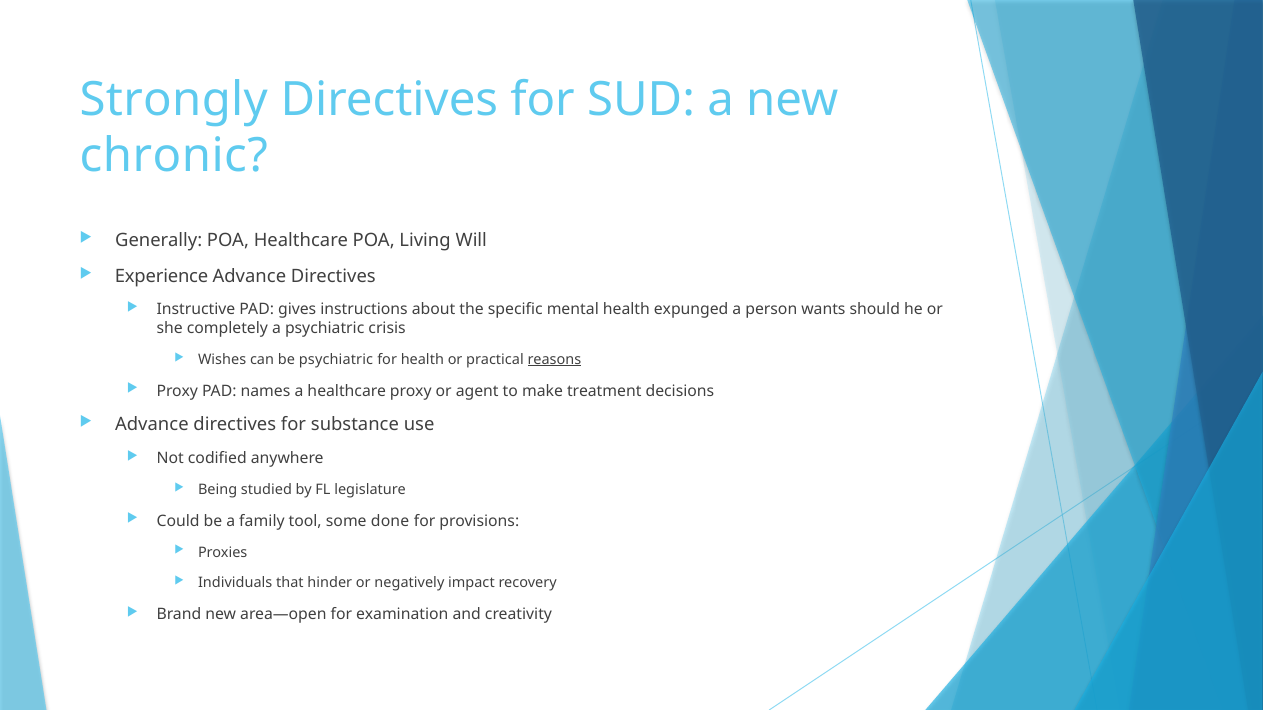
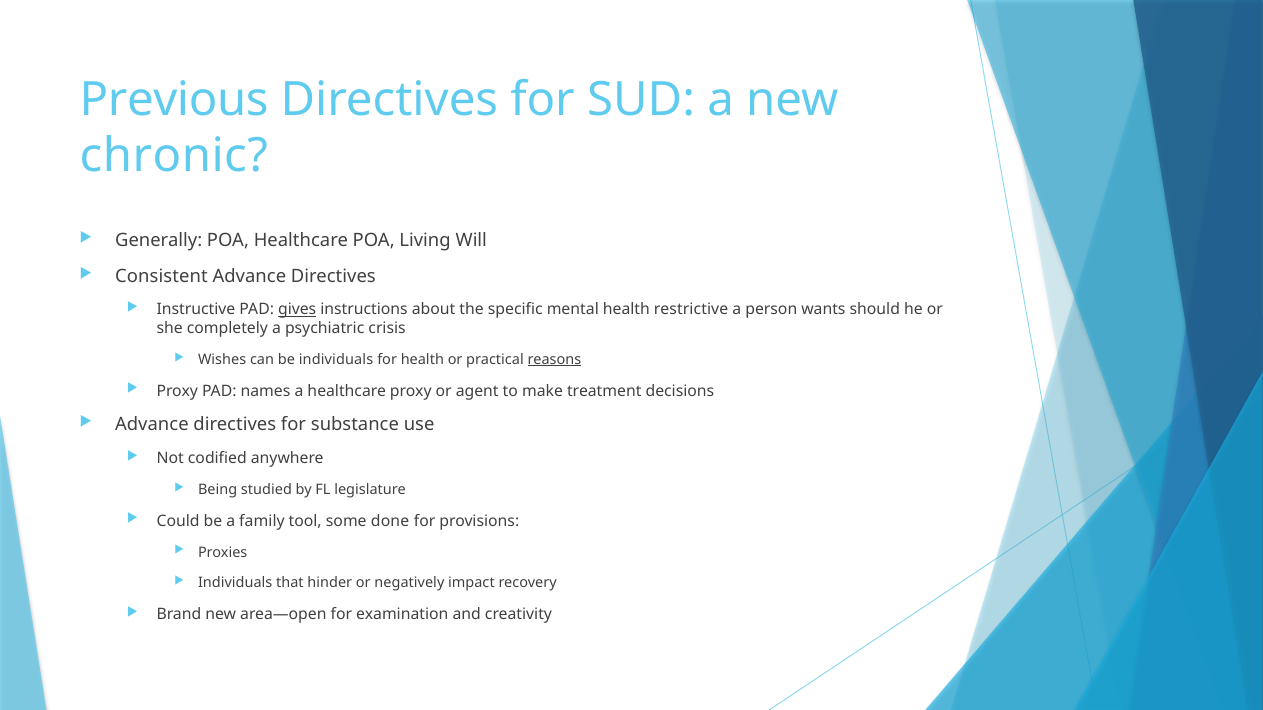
Strongly: Strongly -> Previous (174, 100)
Experience: Experience -> Consistent (161, 276)
gives underline: none -> present (297, 310)
expunged: expunged -> restrictive (691, 310)
be psychiatric: psychiatric -> individuals (336, 360)
